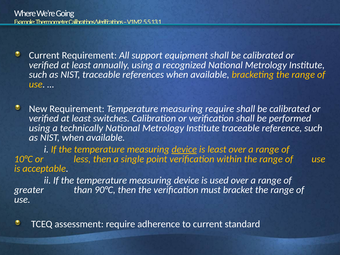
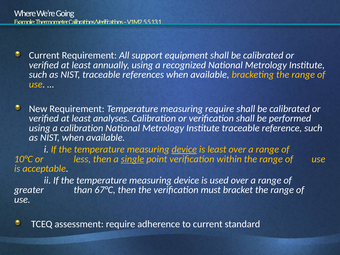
switches: switches -> analyses (111, 118)
a technically: technically -> calibration (82, 128)
single underline: none -> present (133, 159)
90°C: 90°C -> 67°C (105, 190)
